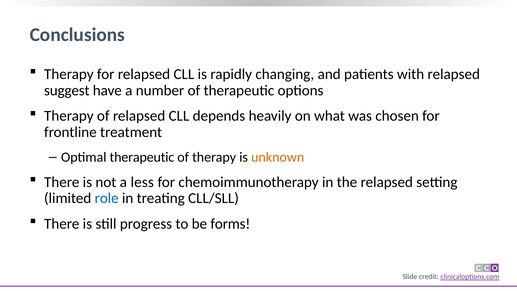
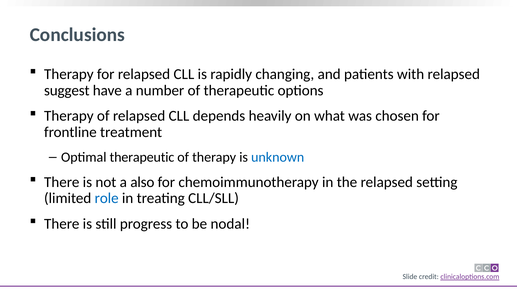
unknown colour: orange -> blue (278, 157)
less: less -> also (142, 182)
forms: forms -> nodal (230, 224)
